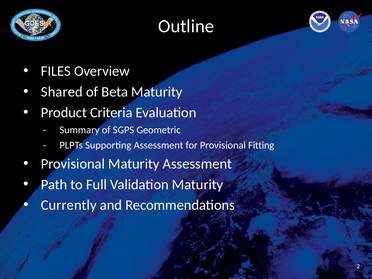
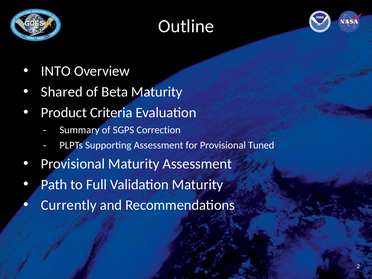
FILES: FILES -> INTO (56, 71)
Geometric: Geometric -> Correction (159, 130)
Fitting: Fitting -> Tuned (261, 145)
